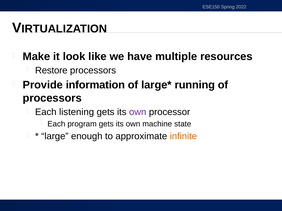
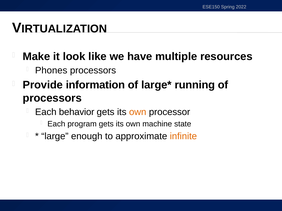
Restore: Restore -> Phones (51, 71)
listening: listening -> behavior (77, 112)
own colour: purple -> orange (138, 112)
